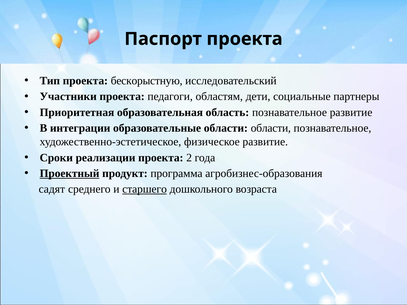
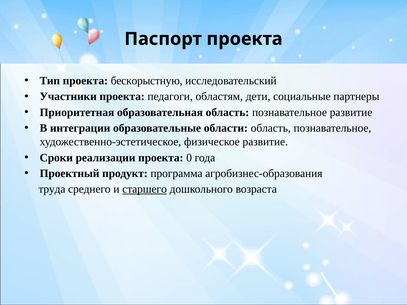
области области: области -> область (271, 128)
2: 2 -> 0 (189, 158)
Проектный underline: present -> none (70, 174)
садят: садят -> труда (52, 189)
